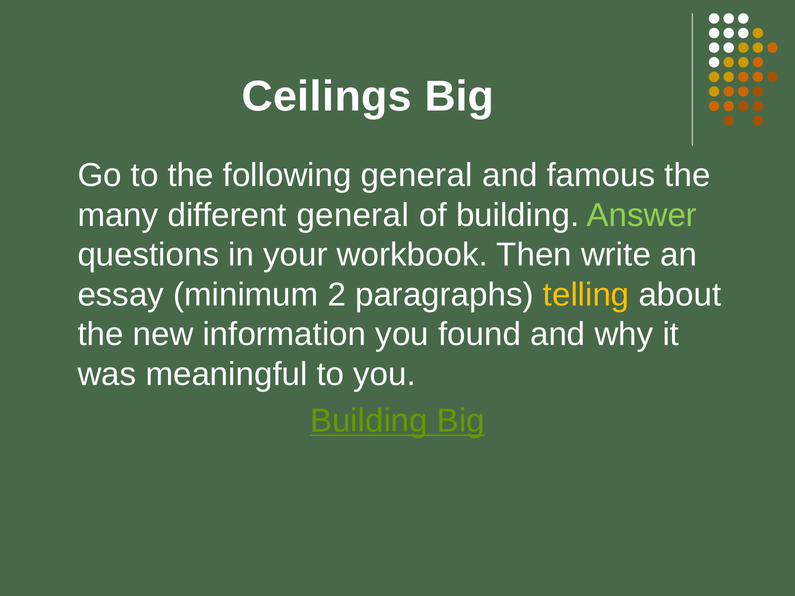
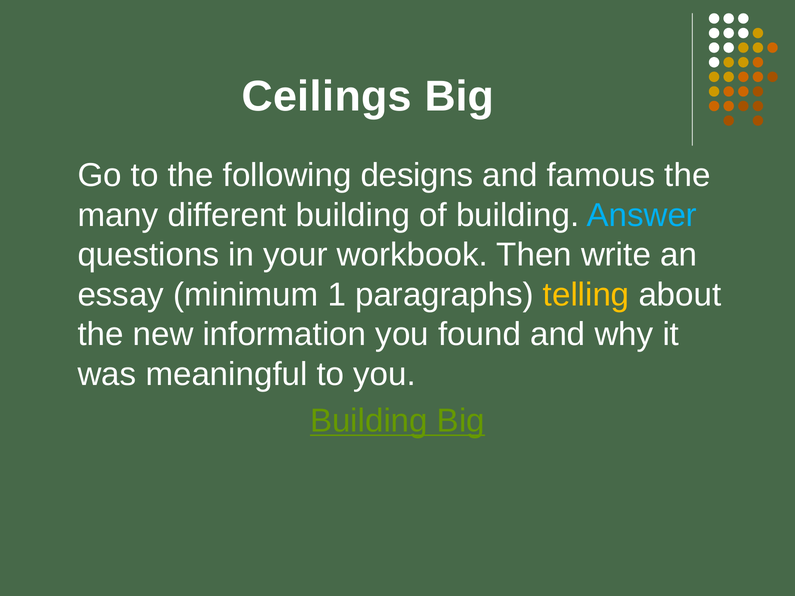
following general: general -> designs (417, 176)
different general: general -> building (353, 215)
Answer colour: light green -> light blue (642, 215)
2: 2 -> 1 (337, 295)
